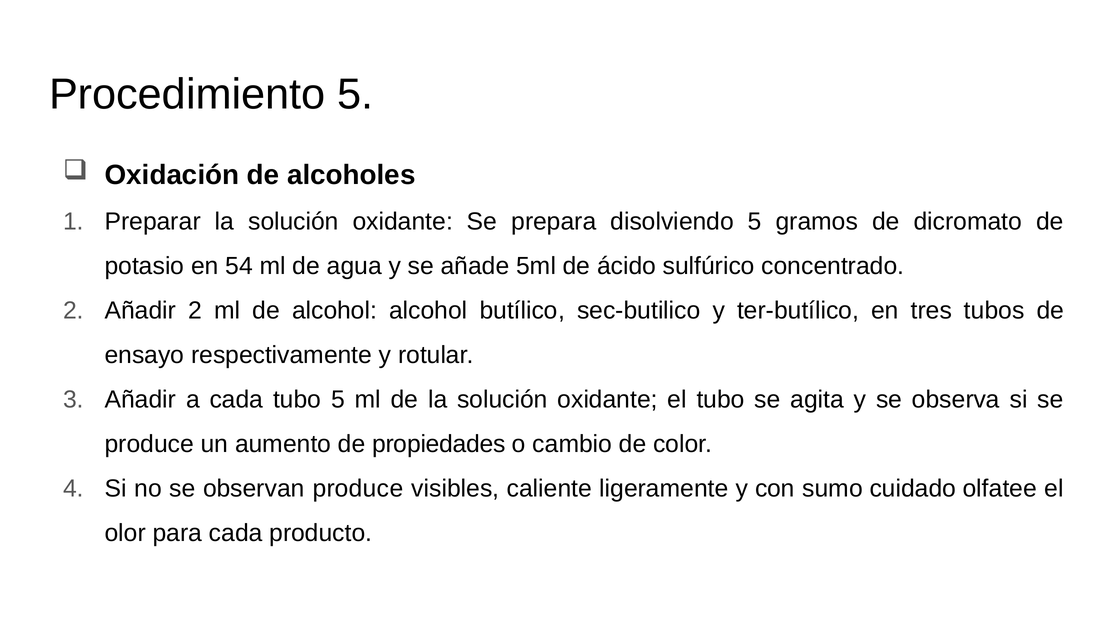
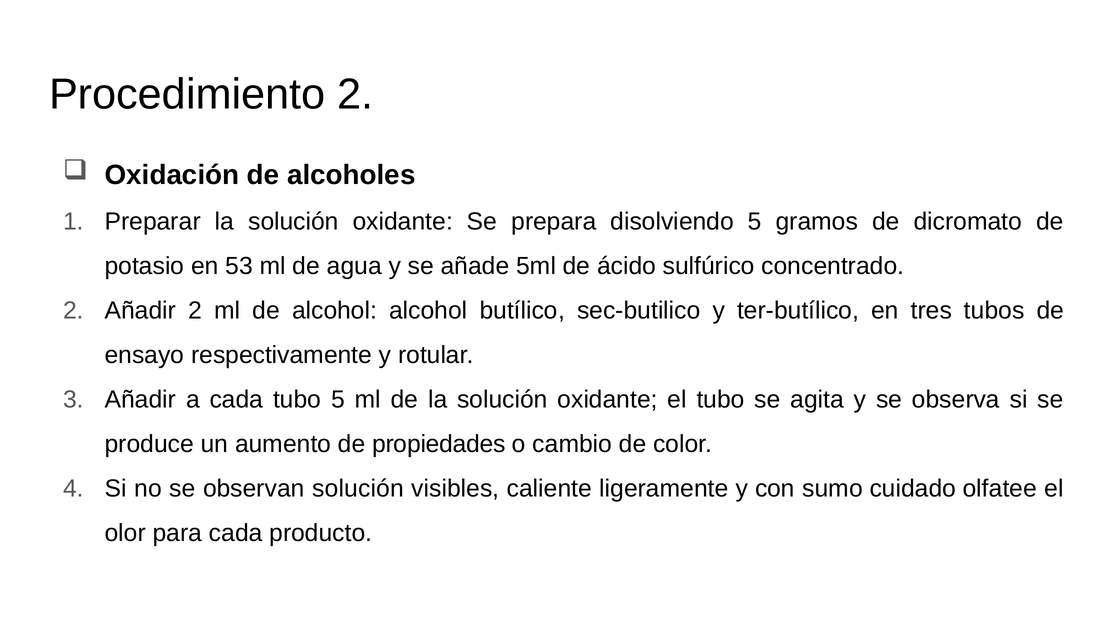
Procedimiento 5: 5 -> 2 (355, 94)
54: 54 -> 53 (239, 266)
observan produce: produce -> solución (358, 488)
